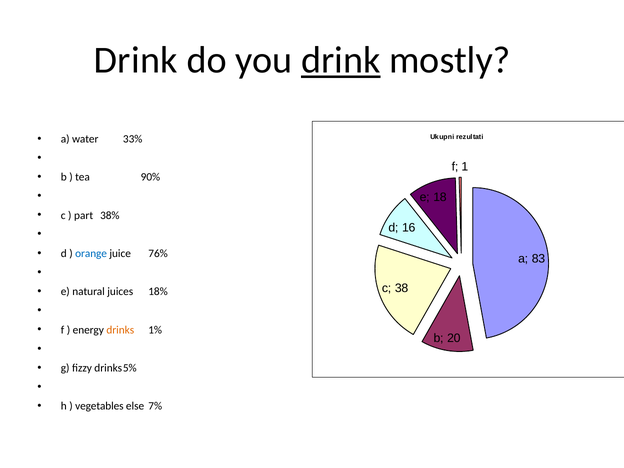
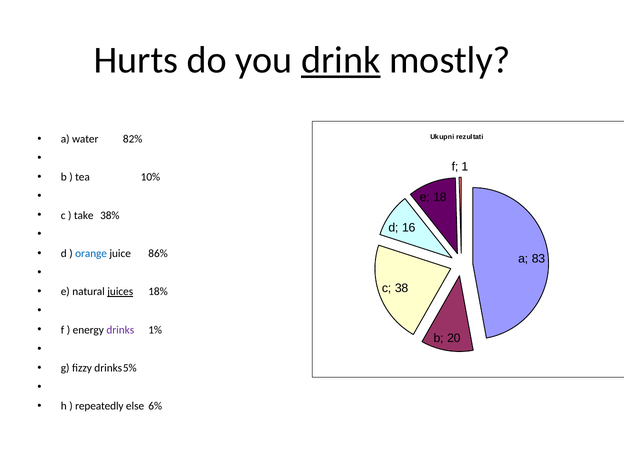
Drink: Drink -> Hurts (136, 60)
33%: 33% -> 82% (133, 139)
90%: 90% -> 10% (150, 177)
part: part -> take (84, 215)
76%: 76% -> 86% (158, 253)
juices underline: none -> present (120, 292)
drinks colour: orange -> purple (120, 330)
vegetables: vegetables -> repeatedly (99, 406)
7%: 7% -> 6% (155, 406)
